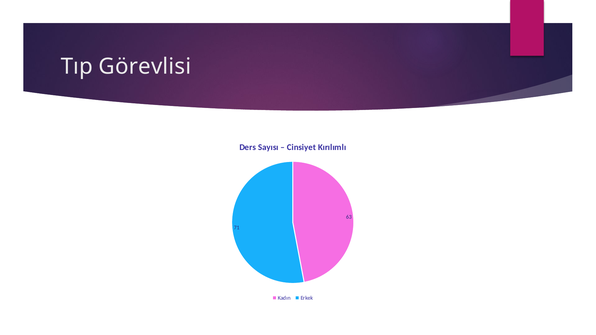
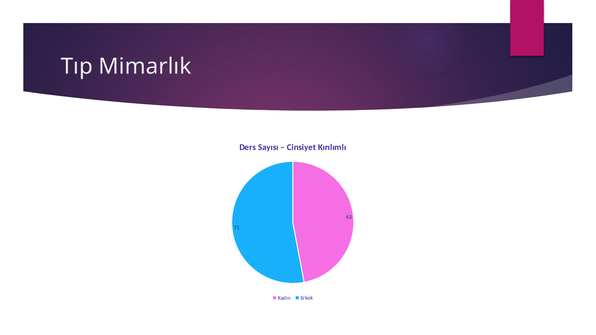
Görevlisi: Görevlisi -> Mimarlık (145, 66)
